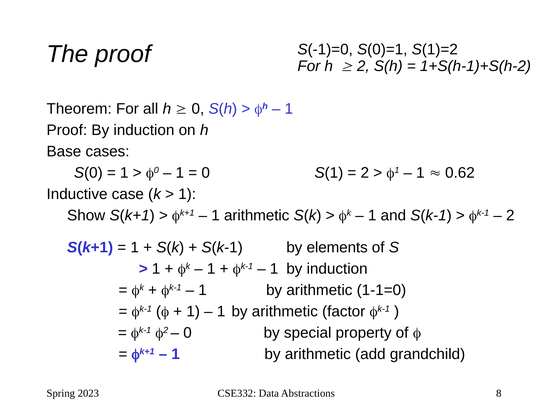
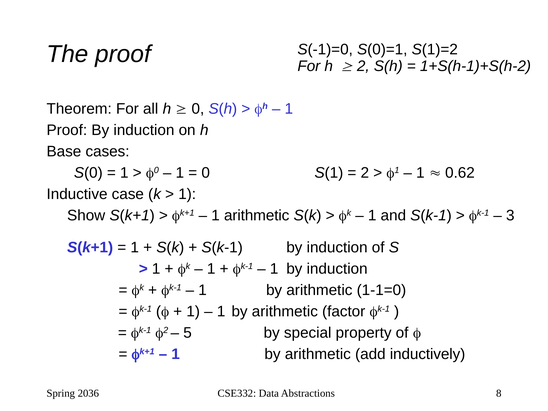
2: 2 -> 3 (510, 215)
S(k-1 by elements: elements -> induction (337, 247)
0: 0 -> 5 (188, 333)
grandchild: grandchild -> inductively (428, 354)
2023: 2023 -> 2036 (88, 393)
